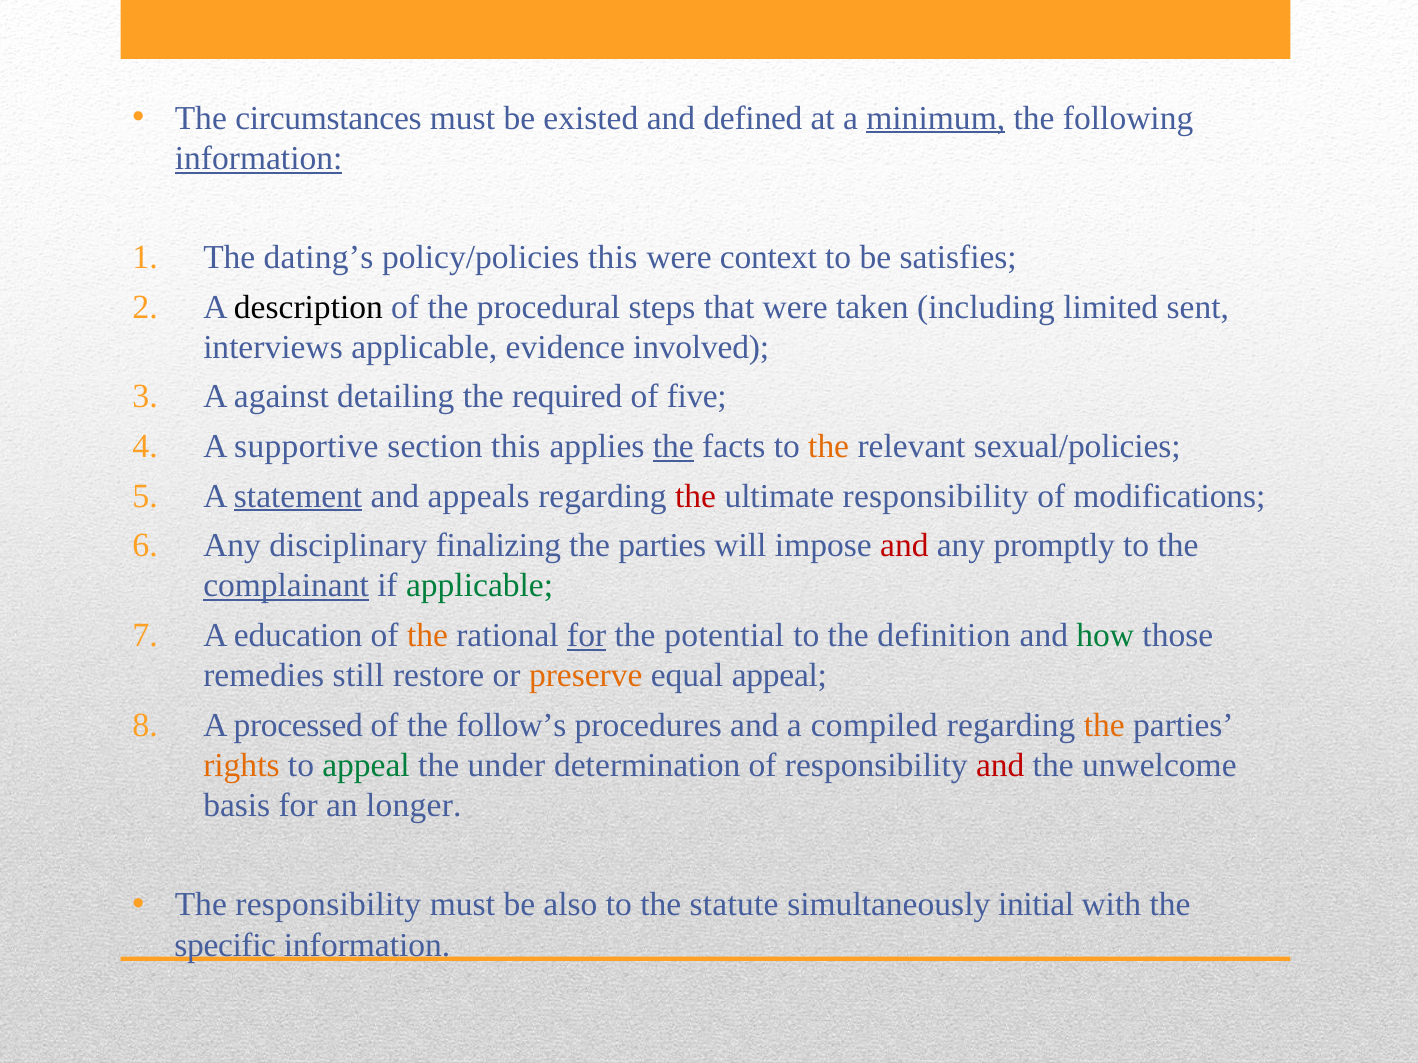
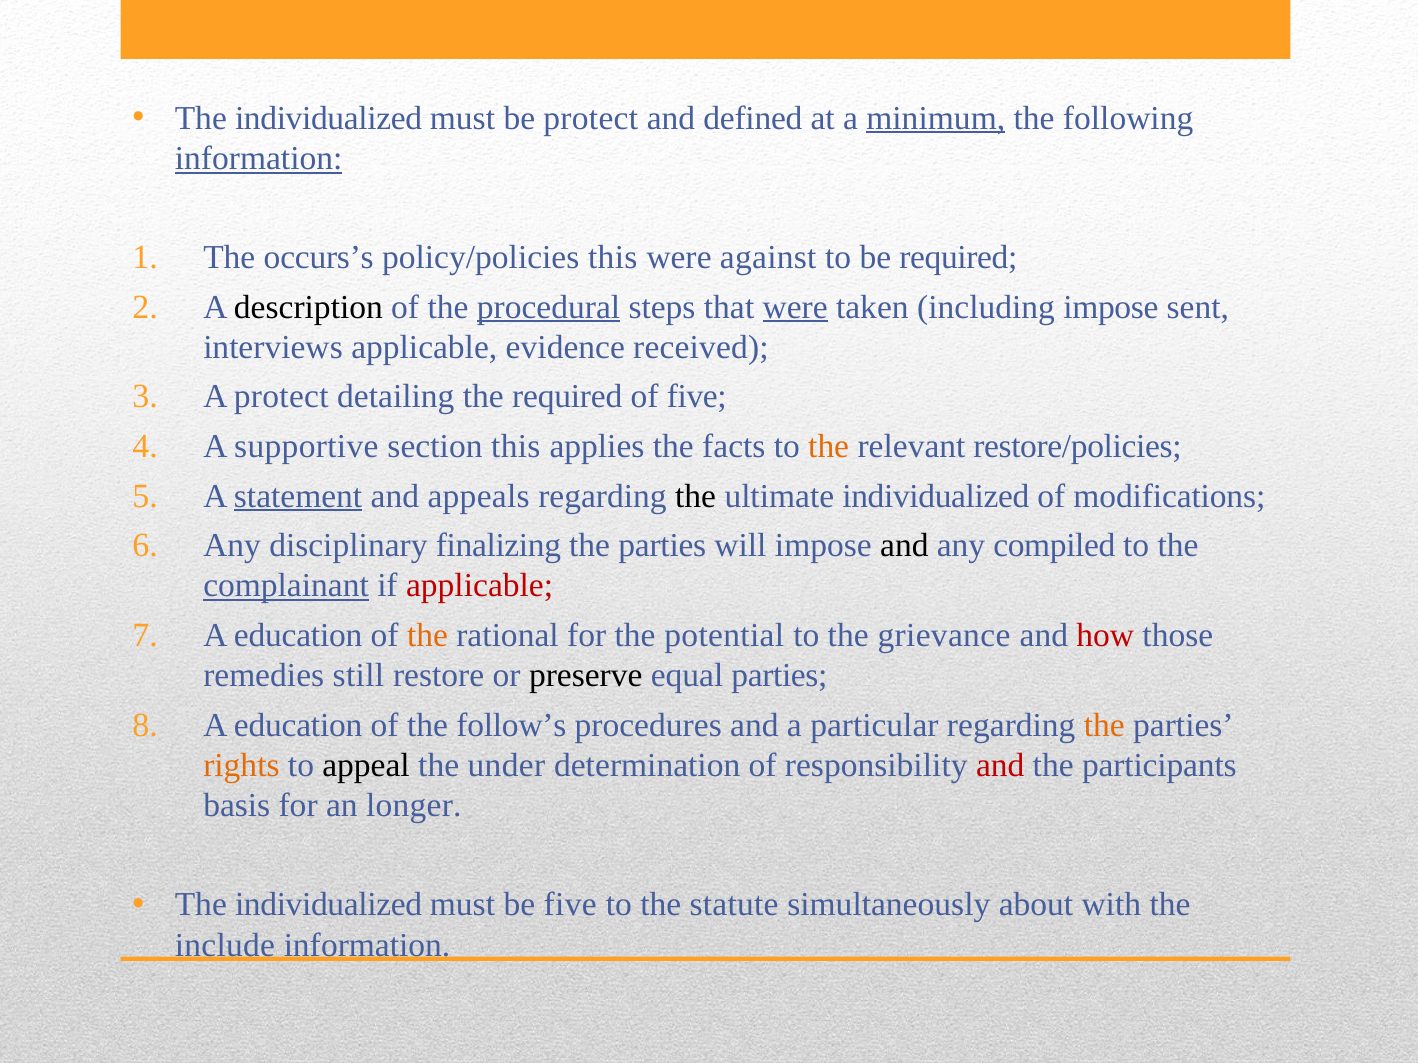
circumstances: circumstances -> individualized (329, 118)
be existed: existed -> protect (591, 118)
dating’s: dating’s -> occurs’s (319, 258)
context: context -> against (768, 258)
be satisfies: satisfies -> required (958, 258)
procedural underline: none -> present (549, 307)
were underline: none -> present (795, 307)
including limited: limited -> impose (1111, 307)
involved: involved -> received (701, 347)
A against: against -> protect (281, 397)
the underline: present -> none (673, 447)
sexual/policies: sexual/policies -> restore/policies (1077, 447)
the colour: red -> black (696, 496)
ultimate responsibility: responsibility -> individualized (936, 496)
and colour: red -> black (904, 546)
promptly: promptly -> compiled (1054, 546)
applicable colour: green -> red (480, 586)
for underline: present -> none (587, 636)
definition: definition -> grievance (944, 636)
how colour: green -> red (1105, 636)
preserve colour: orange -> black (586, 676)
equal appeal: appeal -> parties (779, 676)
processed: processed -> education (298, 726)
compiled: compiled -> particular (874, 726)
appeal colour: green -> black (366, 766)
unwelcome: unwelcome -> participants (1159, 766)
responsibility: responsibility -> individualized (329, 905)
be also: also -> five (570, 905)
initial: initial -> about (1036, 905)
specific: specific -> include (225, 945)
